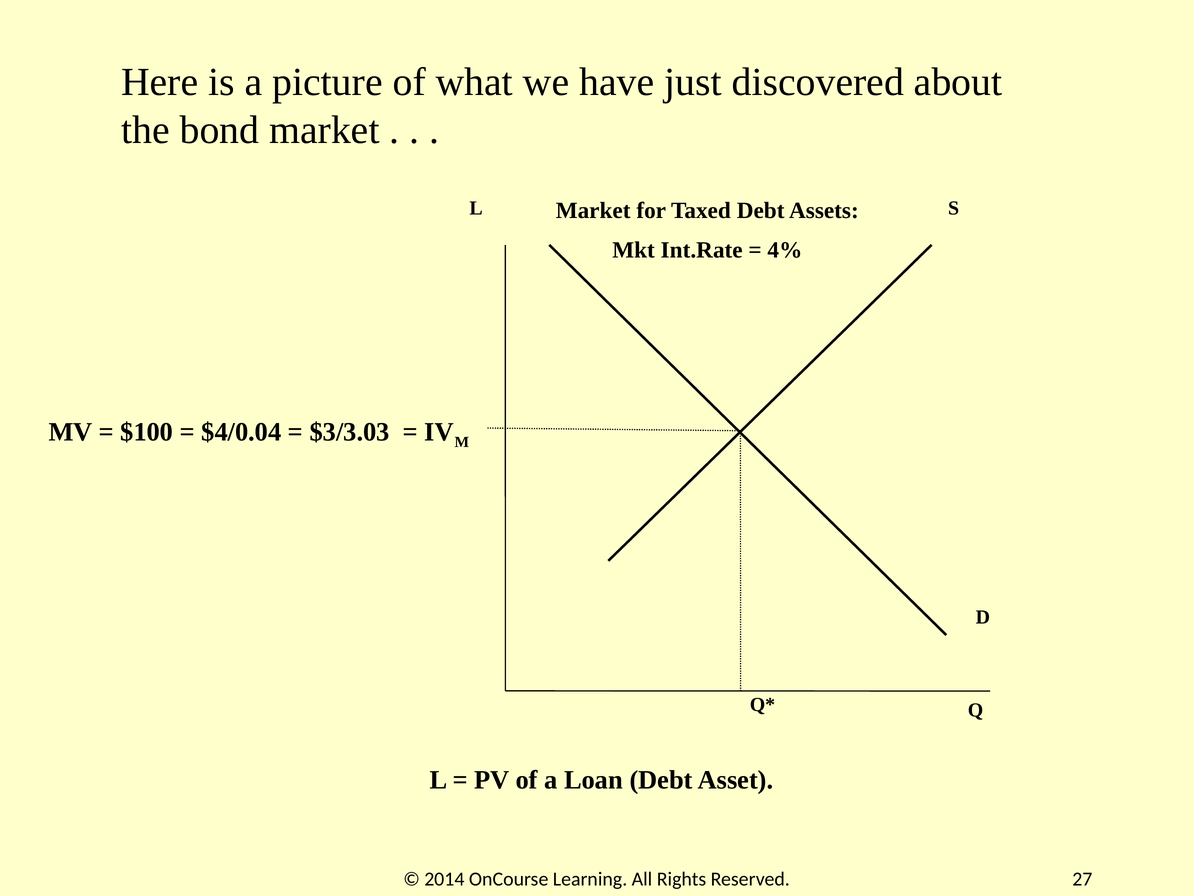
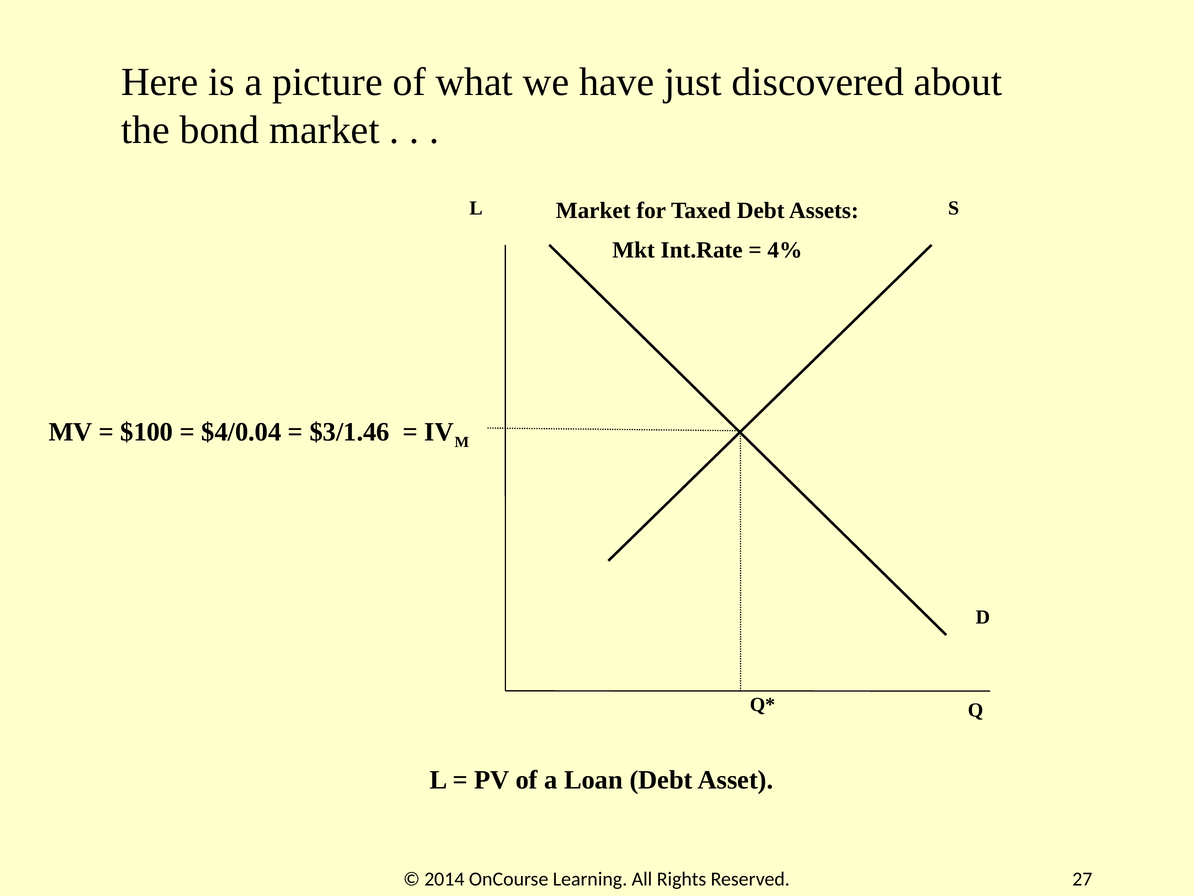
$3/3.03: $3/3.03 -> $3/1.46 (350, 432)
